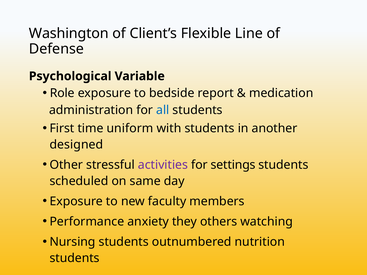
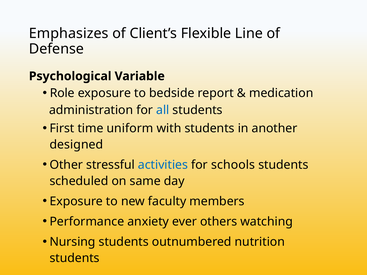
Washington: Washington -> Emphasizes (69, 33)
activities colour: purple -> blue (163, 165)
settings: settings -> schools (233, 165)
they: they -> ever (185, 222)
